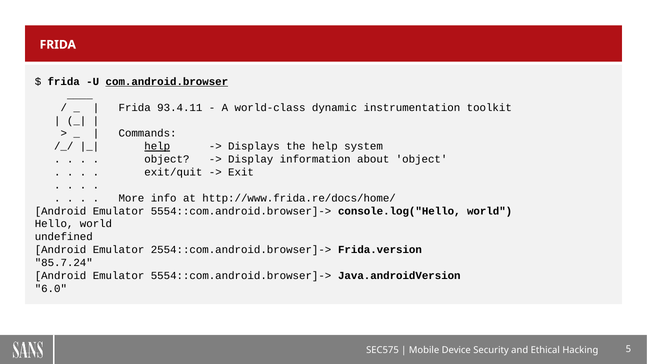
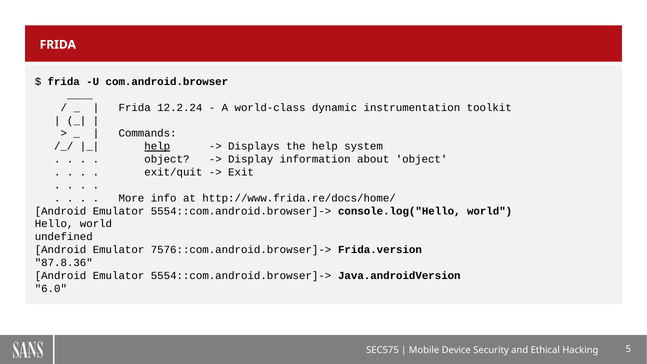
com.android.browser underline: present -> none (167, 82)
93.4.11: 93.4.11 -> 12.2.24 (180, 107)
2554::com.android.browser]->: 2554::com.android.browser]-> -> 7576::com.android.browser]-> (241, 250)
85.7.24: 85.7.24 -> 87.8.36 (64, 263)
